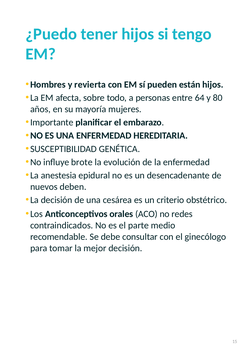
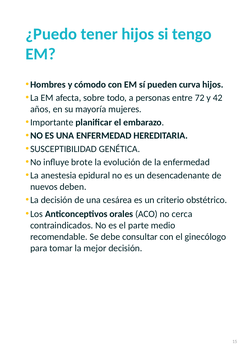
revierta: revierta -> cómodo (90, 85)
están: están -> curva (190, 85)
64: 64 -> 72 (200, 98)
80: 80 -> 42 (218, 98)
redes: redes -> cerca (182, 214)
